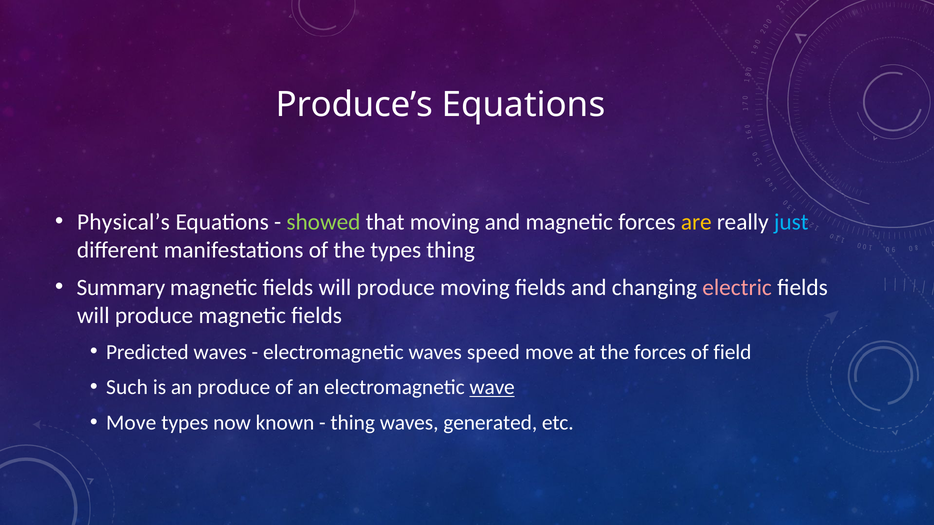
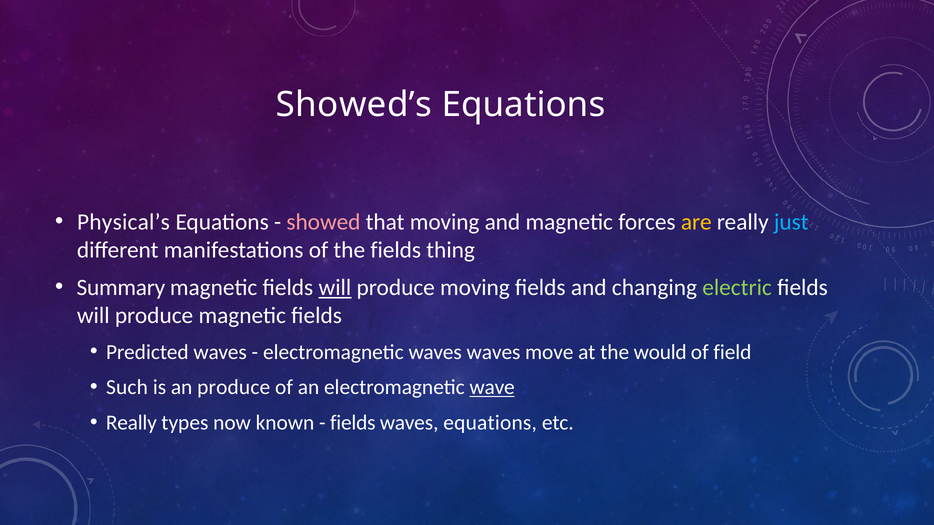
Produce’s: Produce’s -> Showed’s (354, 105)
showed colour: light green -> pink (323, 222)
the types: types -> fields (396, 250)
will underline: none -> present (335, 288)
electric colour: pink -> light green (737, 288)
waves speed: speed -> waves (494, 352)
the forces: forces -> would (660, 352)
Move: Move -> Really (131, 423)
thing: thing -> fields (353, 423)
waves generated: generated -> equations (490, 423)
